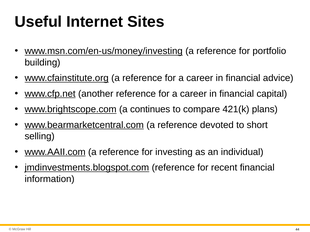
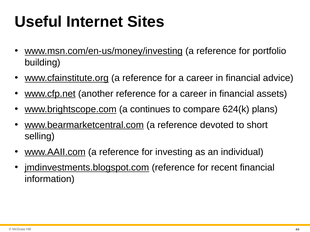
capital: capital -> assets (272, 94)
421(k: 421(k -> 624(k (236, 110)
